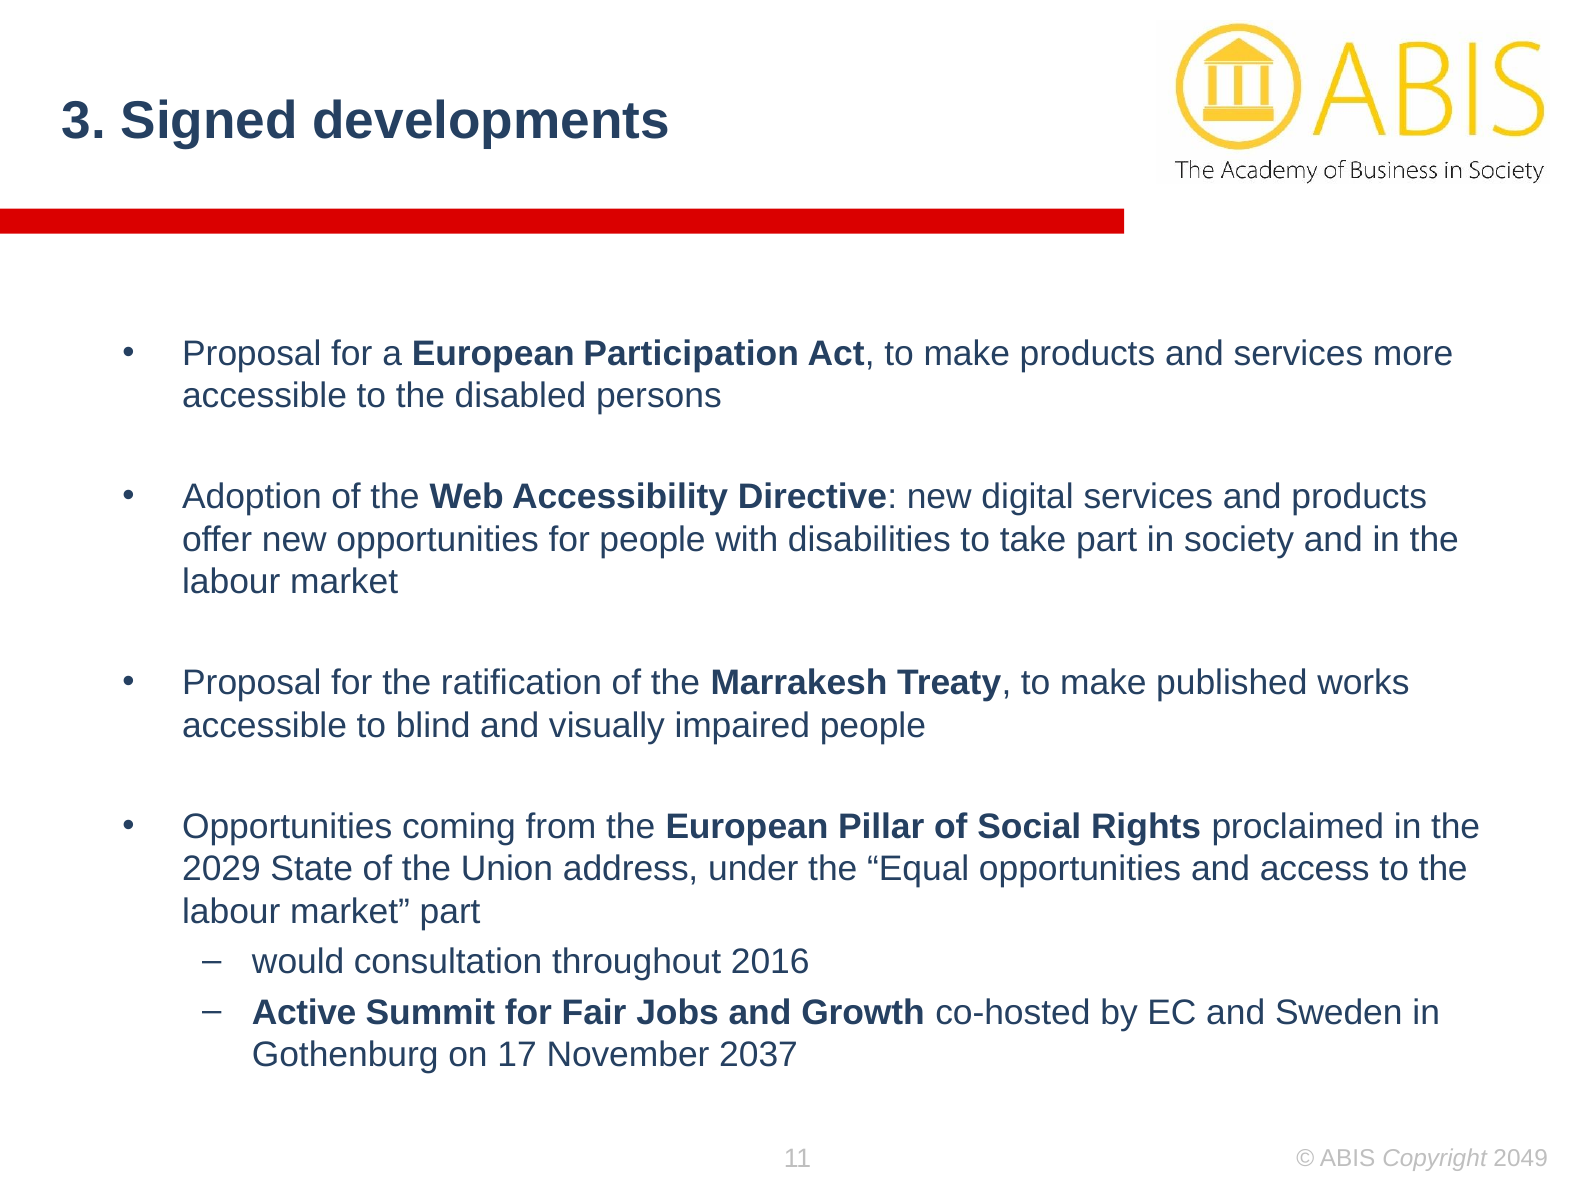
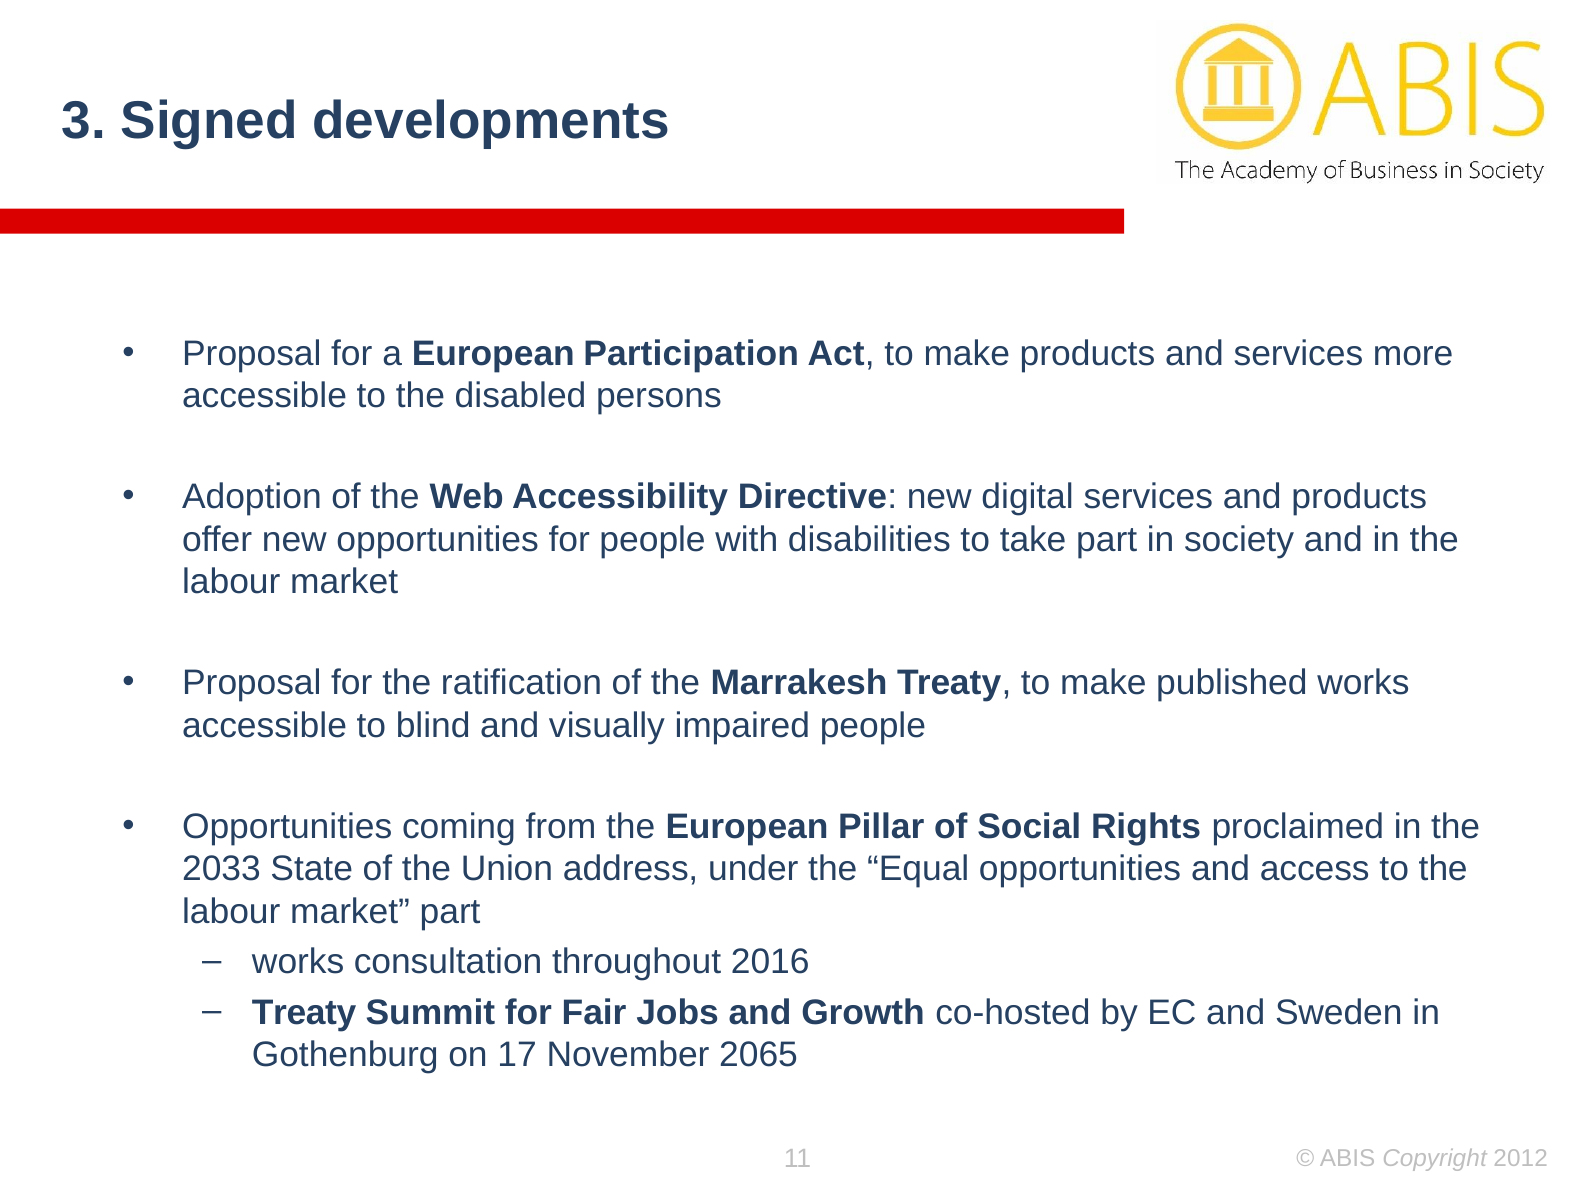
2029: 2029 -> 2033 (221, 869)
would: would -> works (298, 962)
Active: Active -> Treaty (304, 1013)
2037: 2037 -> 2065 (759, 1055)
2049: 2049 -> 2012 (1521, 1159)
